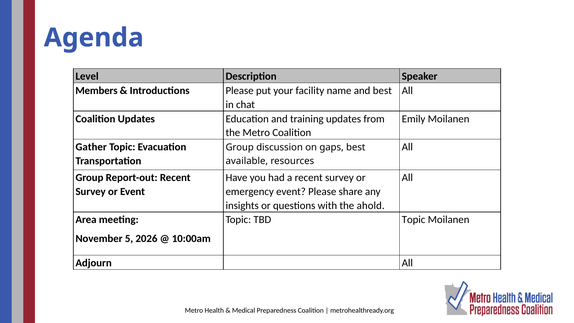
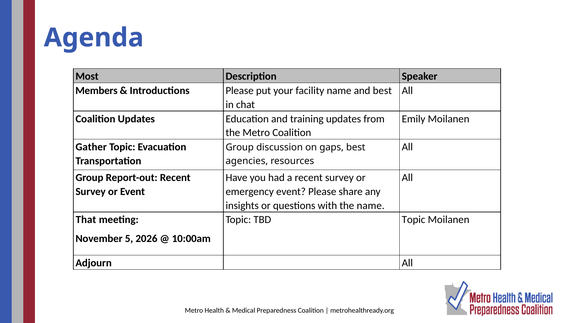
Level: Level -> Most (87, 76)
available: available -> agencies (247, 161)
the ahold: ahold -> name (371, 205)
Area: Area -> That (86, 220)
